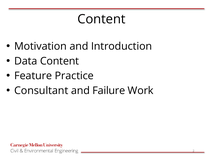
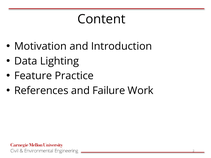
Data Content: Content -> Lighting (60, 61)
Consultant: Consultant -> References (41, 91)
